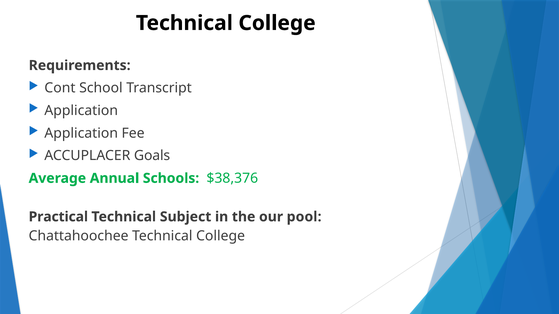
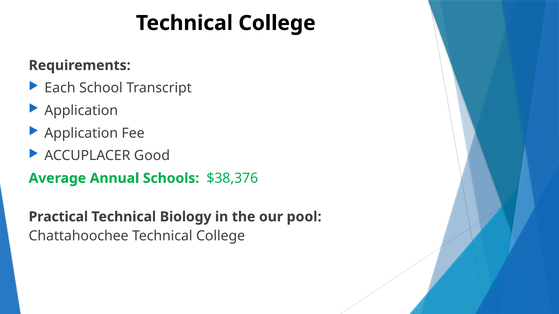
Cont: Cont -> Each (60, 88)
Goals: Goals -> Good (152, 156)
Subject: Subject -> Biology (186, 217)
